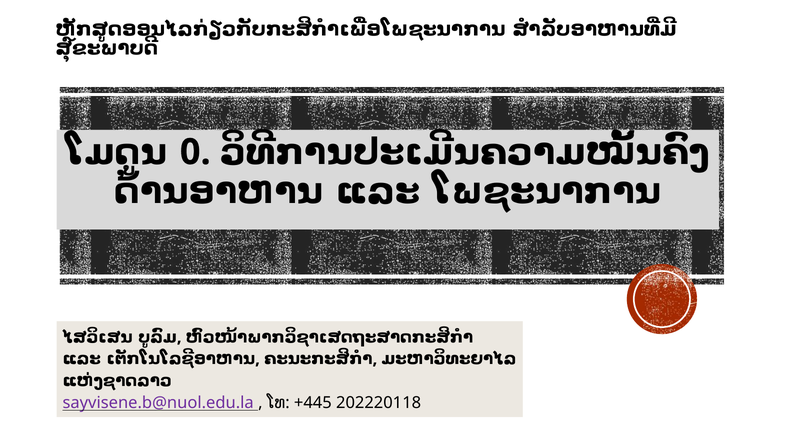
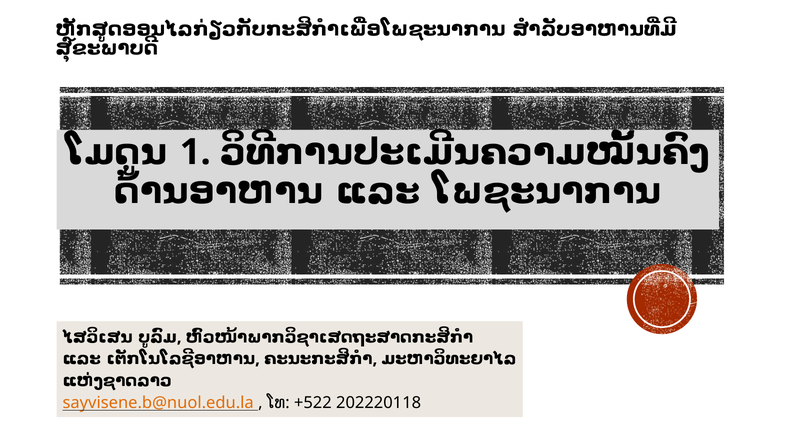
0: 0 -> 1 (195, 152)
sayvisene.b@nuol.edu.la colour: purple -> orange (158, 403)
+445: +445 -> +522 (313, 403)
